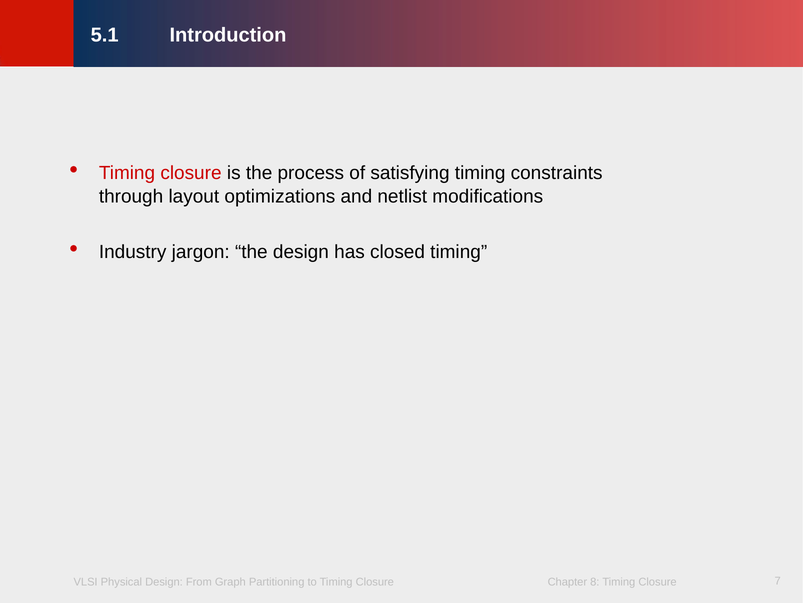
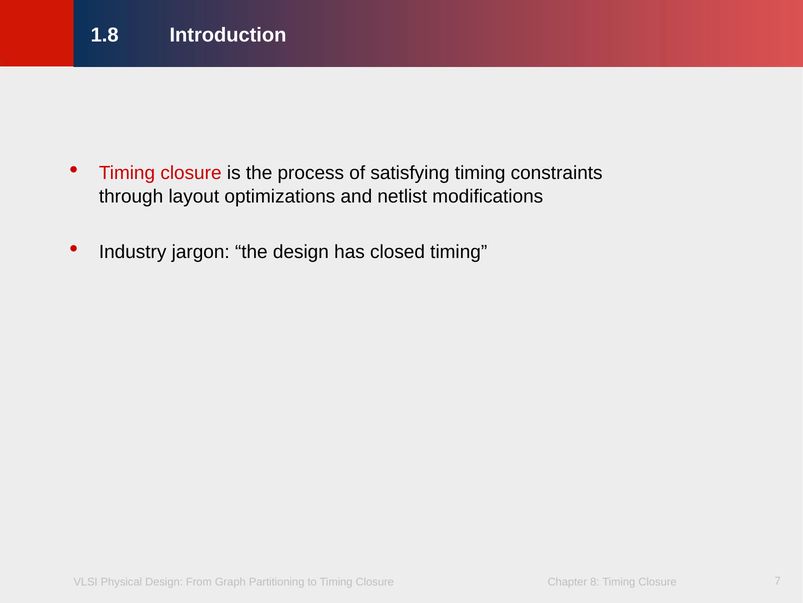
5.1: 5.1 -> 1.8 (105, 35)
